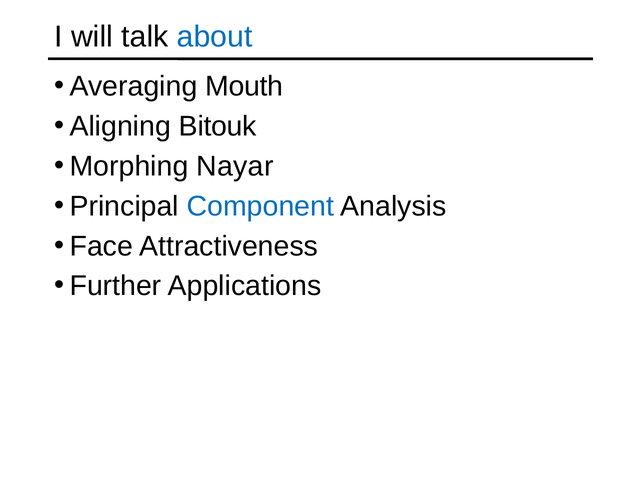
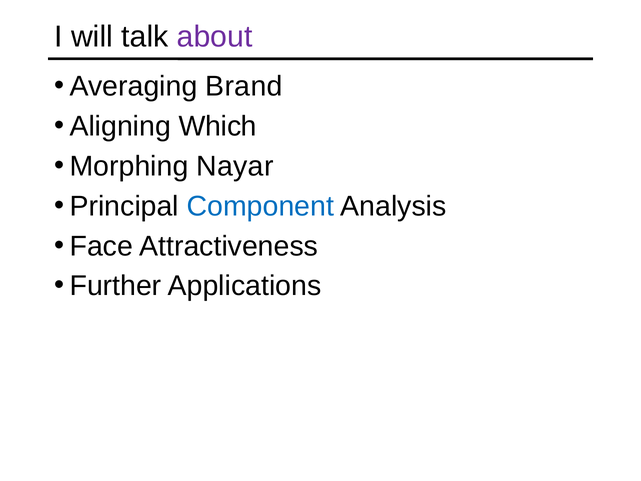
about colour: blue -> purple (215, 37)
Mouth: Mouth -> Brand (244, 86)
Bitouk: Bitouk -> Which (218, 126)
